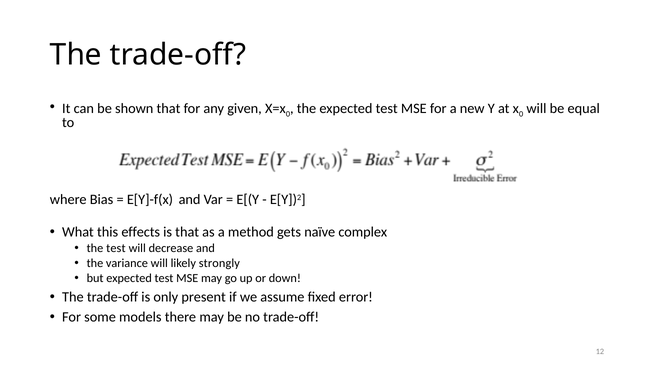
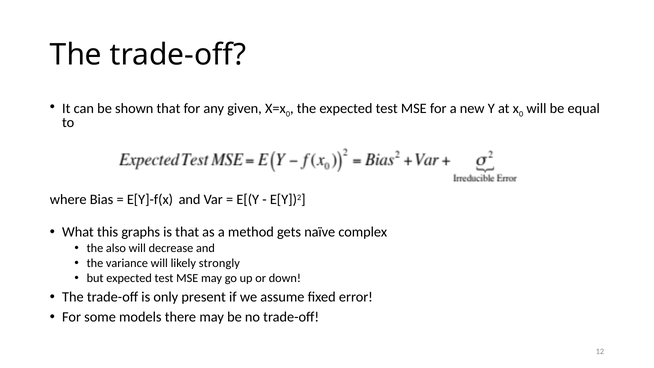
effects: effects -> graphs (141, 232)
the test: test -> also (116, 248)
